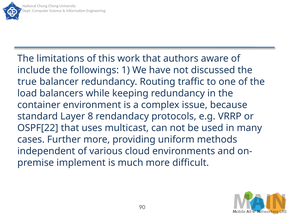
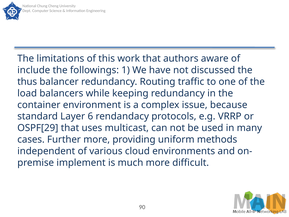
true: true -> thus (27, 82)
8: 8 -> 6 (90, 116)
OSPF[22: OSPF[22 -> OSPF[29 (38, 128)
